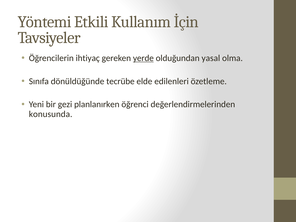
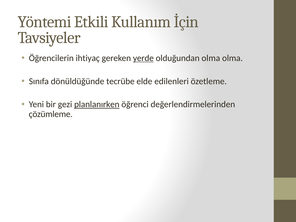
olduğundan yasal: yasal -> olma (211, 58)
planlanırken underline: none -> present (97, 104)
konusunda: konusunda -> çözümleme (51, 114)
